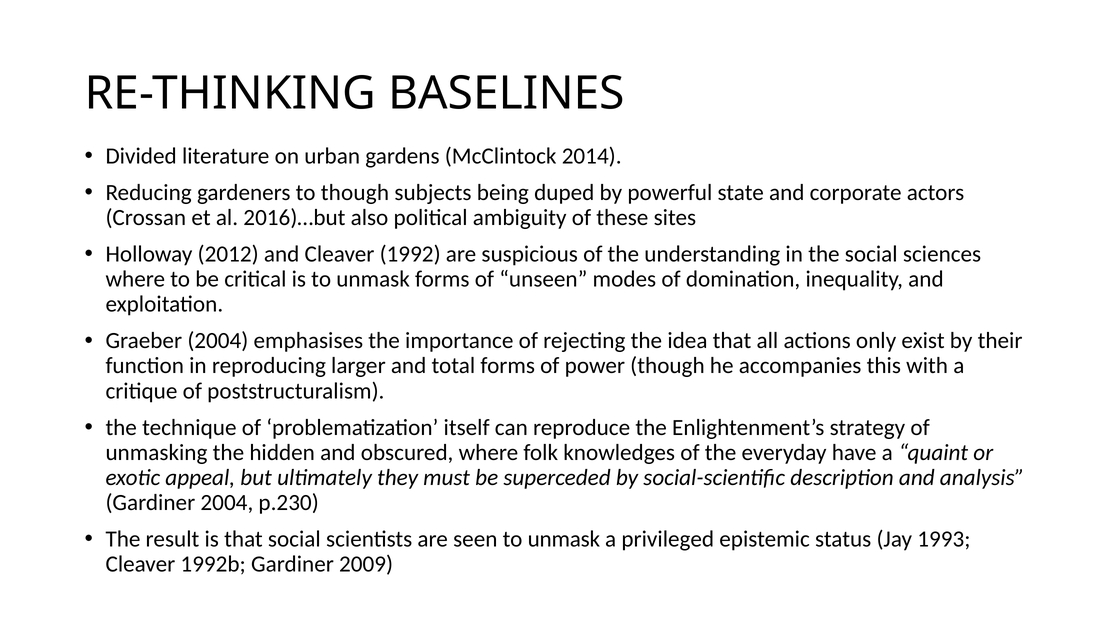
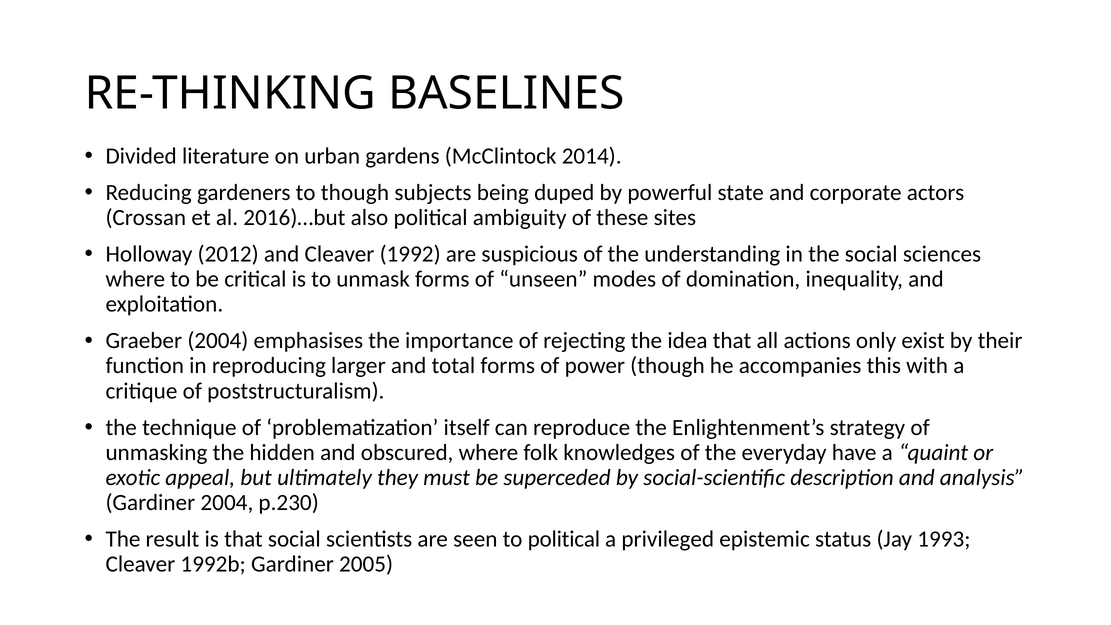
seen to unmask: unmask -> political (564, 539)
2009: 2009 -> 2005 (366, 564)
